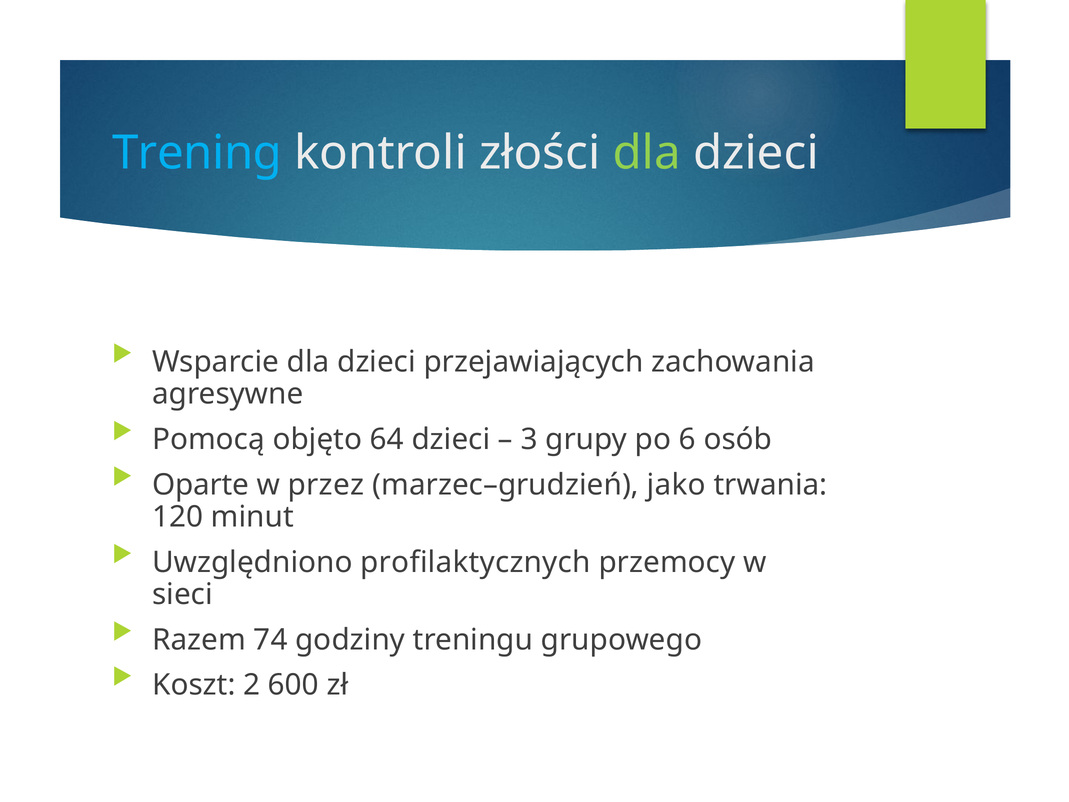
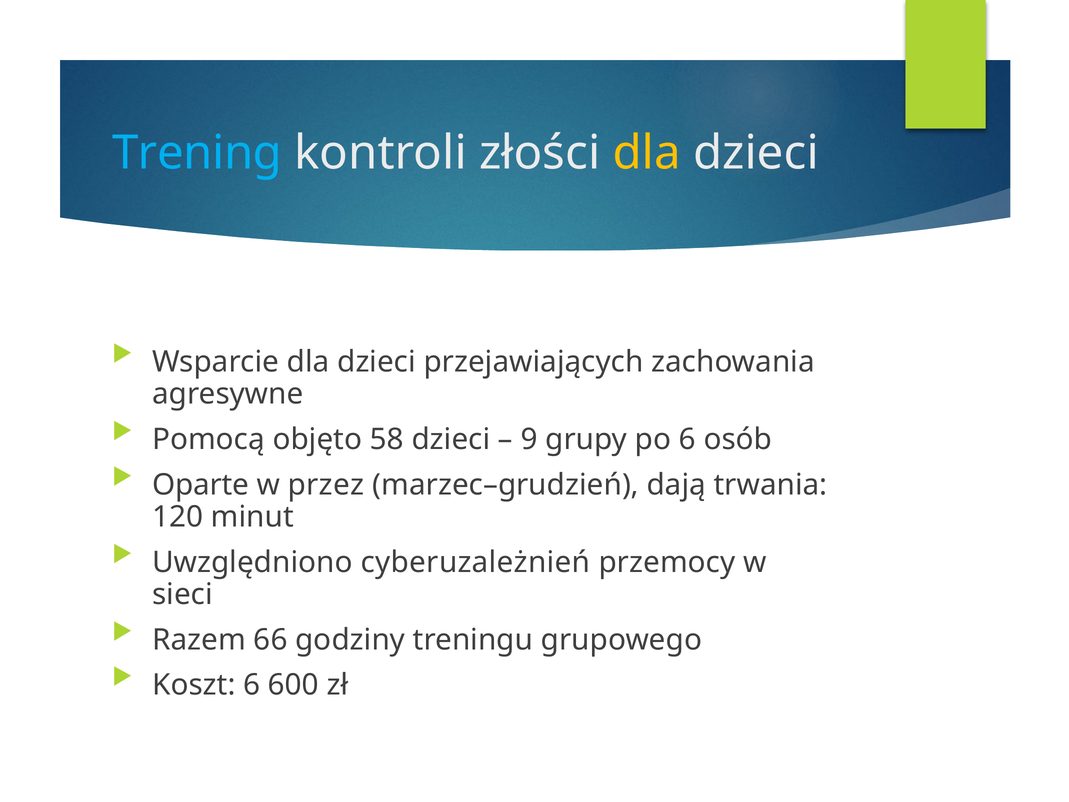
dla colour: light green -> yellow (647, 153)
64: 64 -> 58 (387, 439)
3: 3 -> 9 (529, 439)
jako: jako -> dają (676, 485)
profilaktycznych: profilaktycznych -> cyberuzależnień (476, 562)
74: 74 -> 66 (271, 640)
Koszt 2: 2 -> 6 (252, 685)
